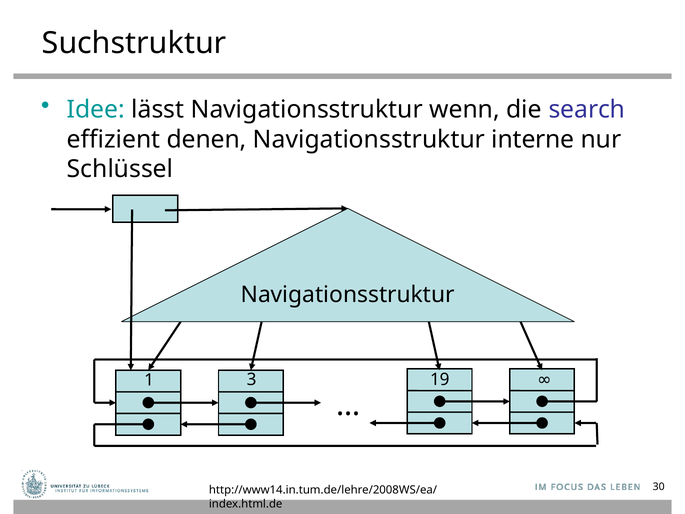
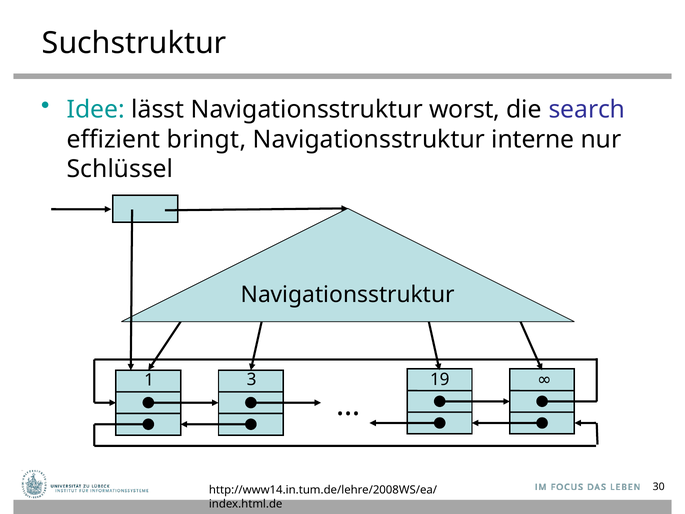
wenn: wenn -> worst (465, 110)
denen: denen -> bringt (206, 139)
